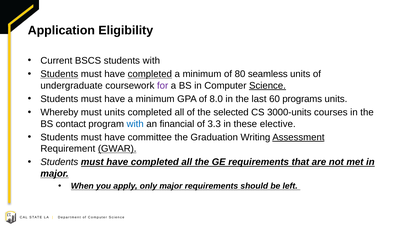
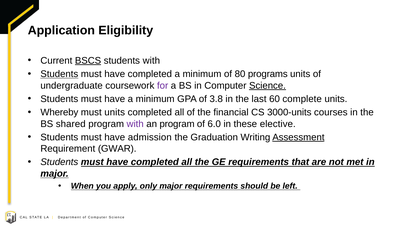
BSCS underline: none -> present (88, 61)
completed underline: present -> none (150, 74)
seamless: seamless -> programs (268, 74)
8.0: 8.0 -> 3.8 (216, 99)
programs: programs -> complete (302, 99)
selected: selected -> financial (231, 112)
contact: contact -> shared (71, 124)
with colour: blue -> purple (135, 124)
an financial: financial -> program (177, 124)
3.3: 3.3 -> 6.0 (214, 124)
committee: committee -> admission (150, 137)
GWAR underline: present -> none (117, 149)
